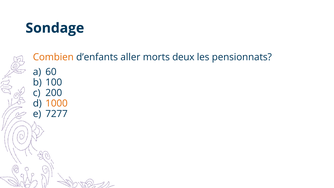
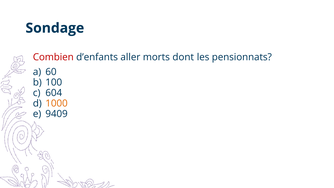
Combien colour: orange -> red (53, 57)
deux: deux -> dont (183, 57)
200: 200 -> 604 (54, 93)
7277: 7277 -> 9409 (57, 114)
